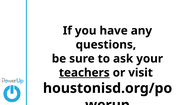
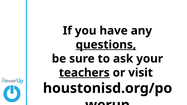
questions underline: none -> present (106, 45)
